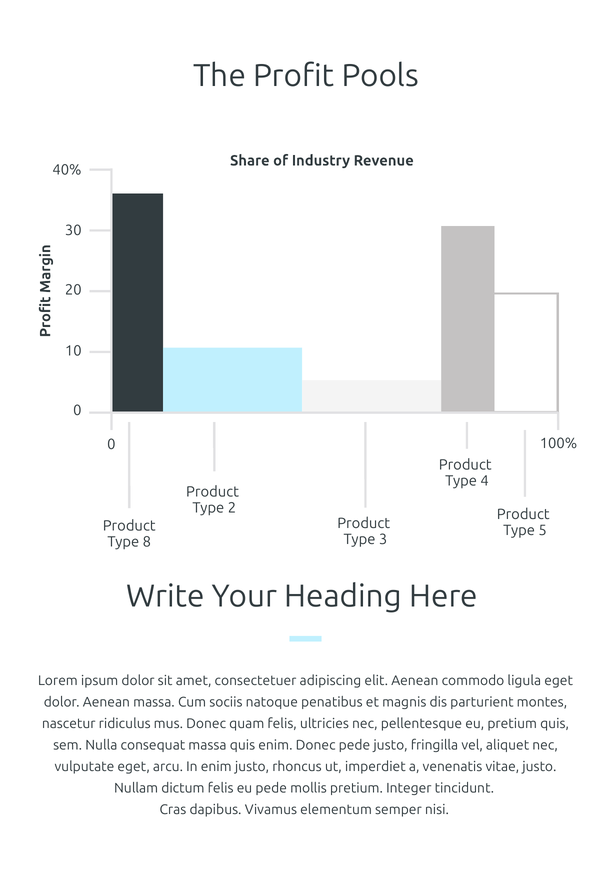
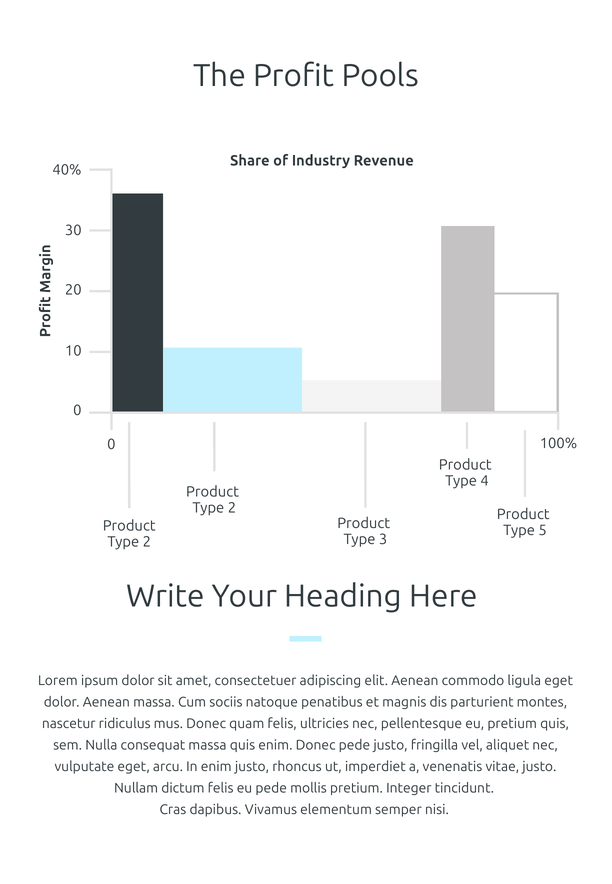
8: 8 -> 2 (147, 542)
